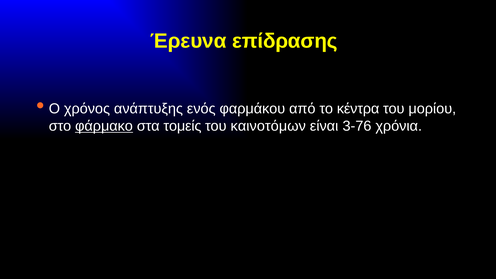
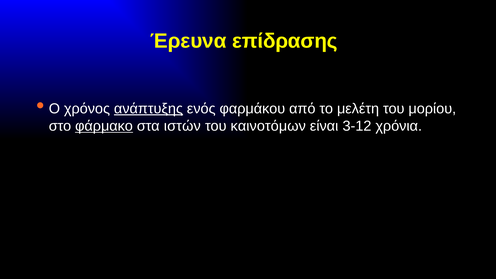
ανάπτυξης underline: none -> present (148, 109)
κέντρα: κέντρα -> μελέτη (358, 109)
τομείς: τομείς -> ιστών (182, 126)
3-76: 3-76 -> 3-12 (357, 126)
